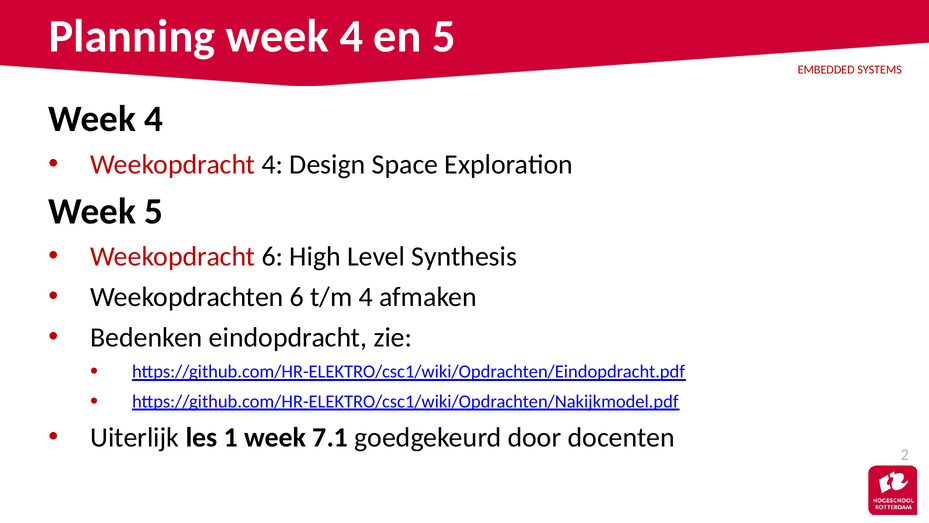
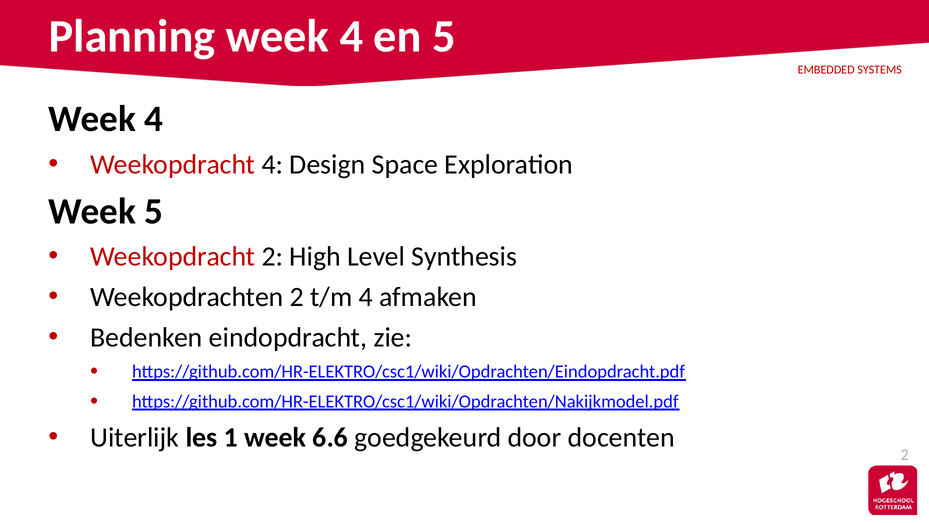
Weekopdracht 6: 6 -> 2 (272, 256)
Weekopdrachten 6: 6 -> 2 (297, 297)
7.1: 7.1 -> 6.6 (330, 437)
